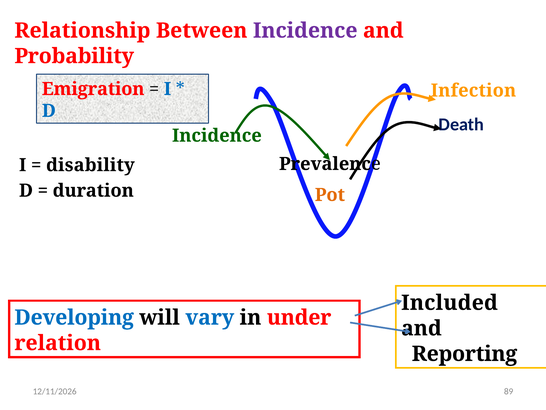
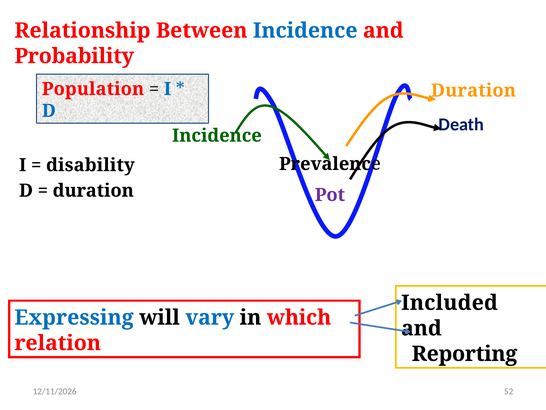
Incidence colour: purple -> blue (305, 31)
Emigration: Emigration -> Population (93, 89)
Infection: Infection -> Duration (473, 90)
Pot colour: orange -> purple (330, 195)
Developing: Developing -> Expressing (74, 317)
under: under -> which (299, 317)
89: 89 -> 52 (509, 391)
